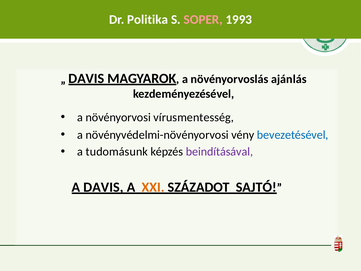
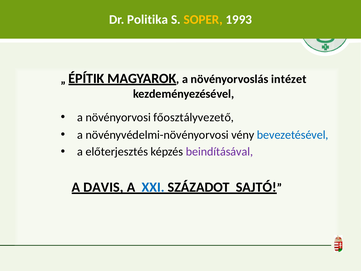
SOPER colour: pink -> yellow (203, 20)
DAVIS: DAVIS -> ÉPÍTIK (86, 78)
ajánlás: ajánlás -> intézet (289, 79)
vírusmentesség: vírusmentesség -> főosztályvezető (194, 117)
tudomásunk: tudomásunk -> előterjesztés (117, 152)
XXI colour: orange -> blue (153, 187)
